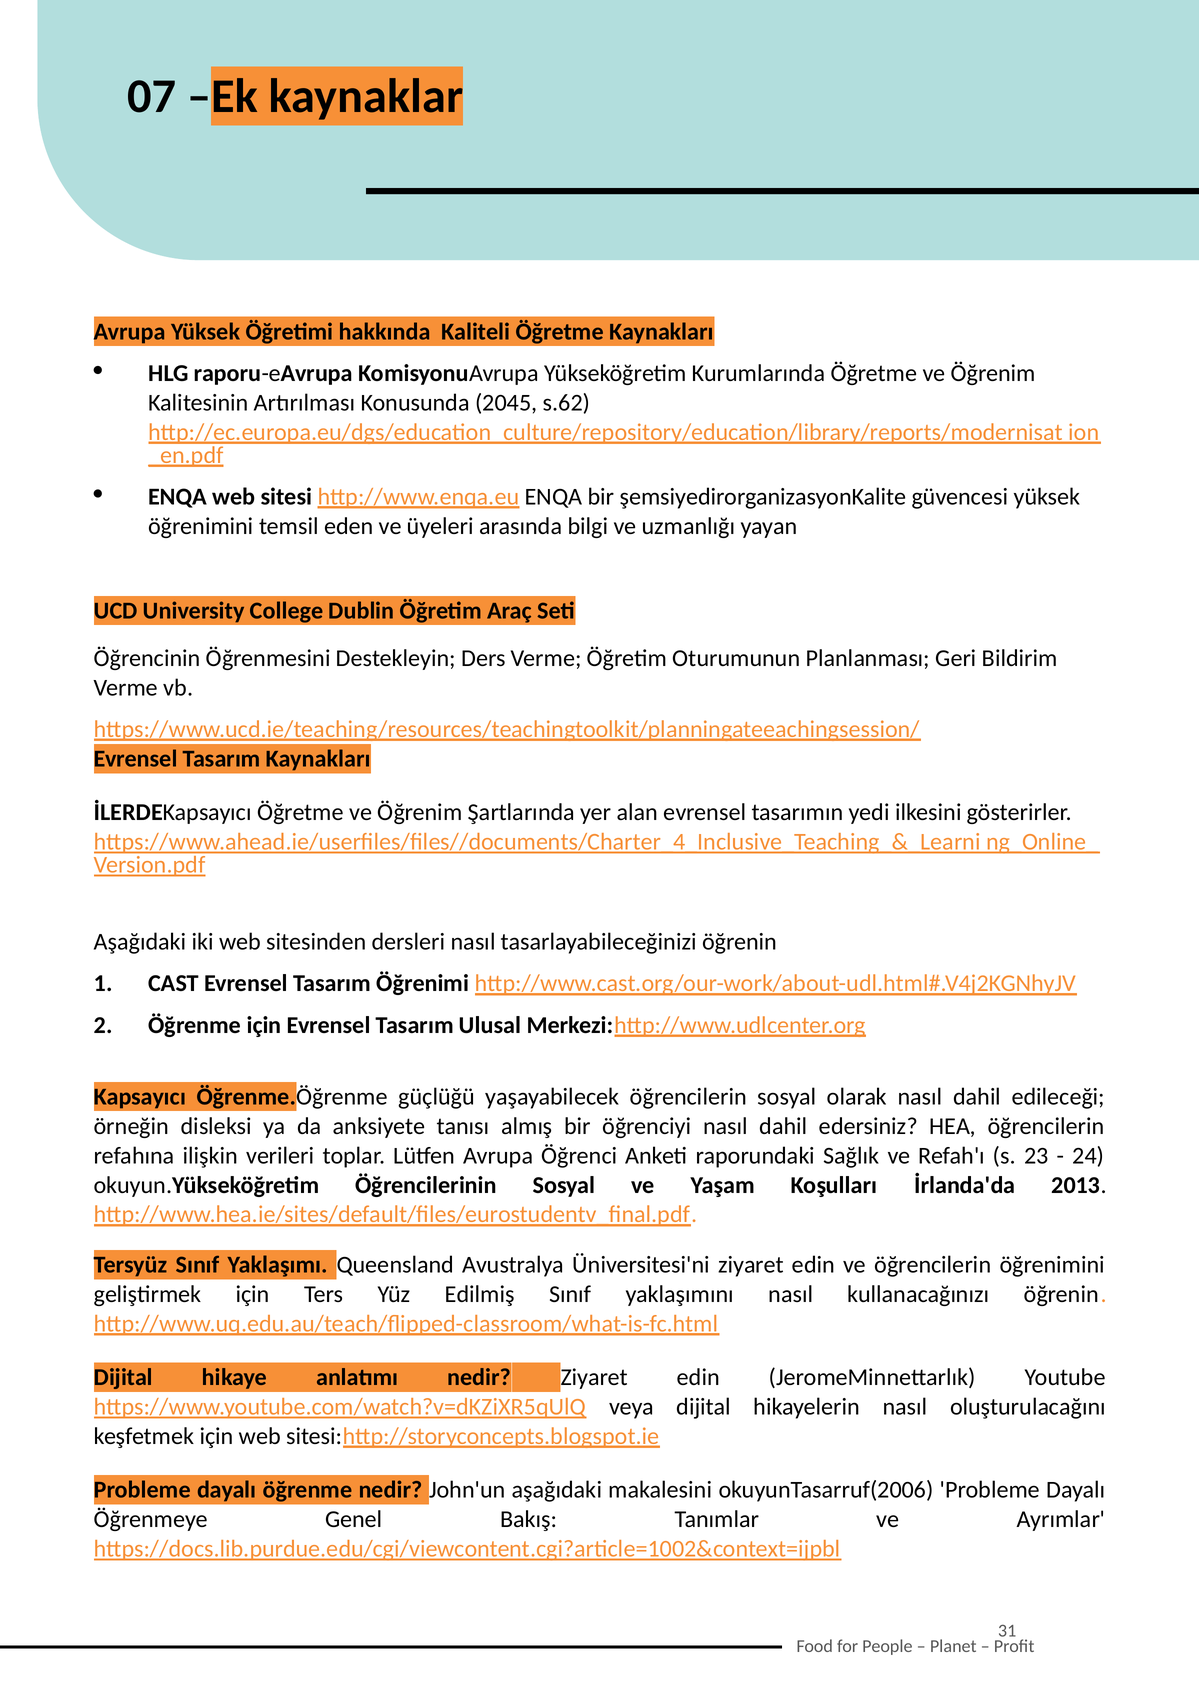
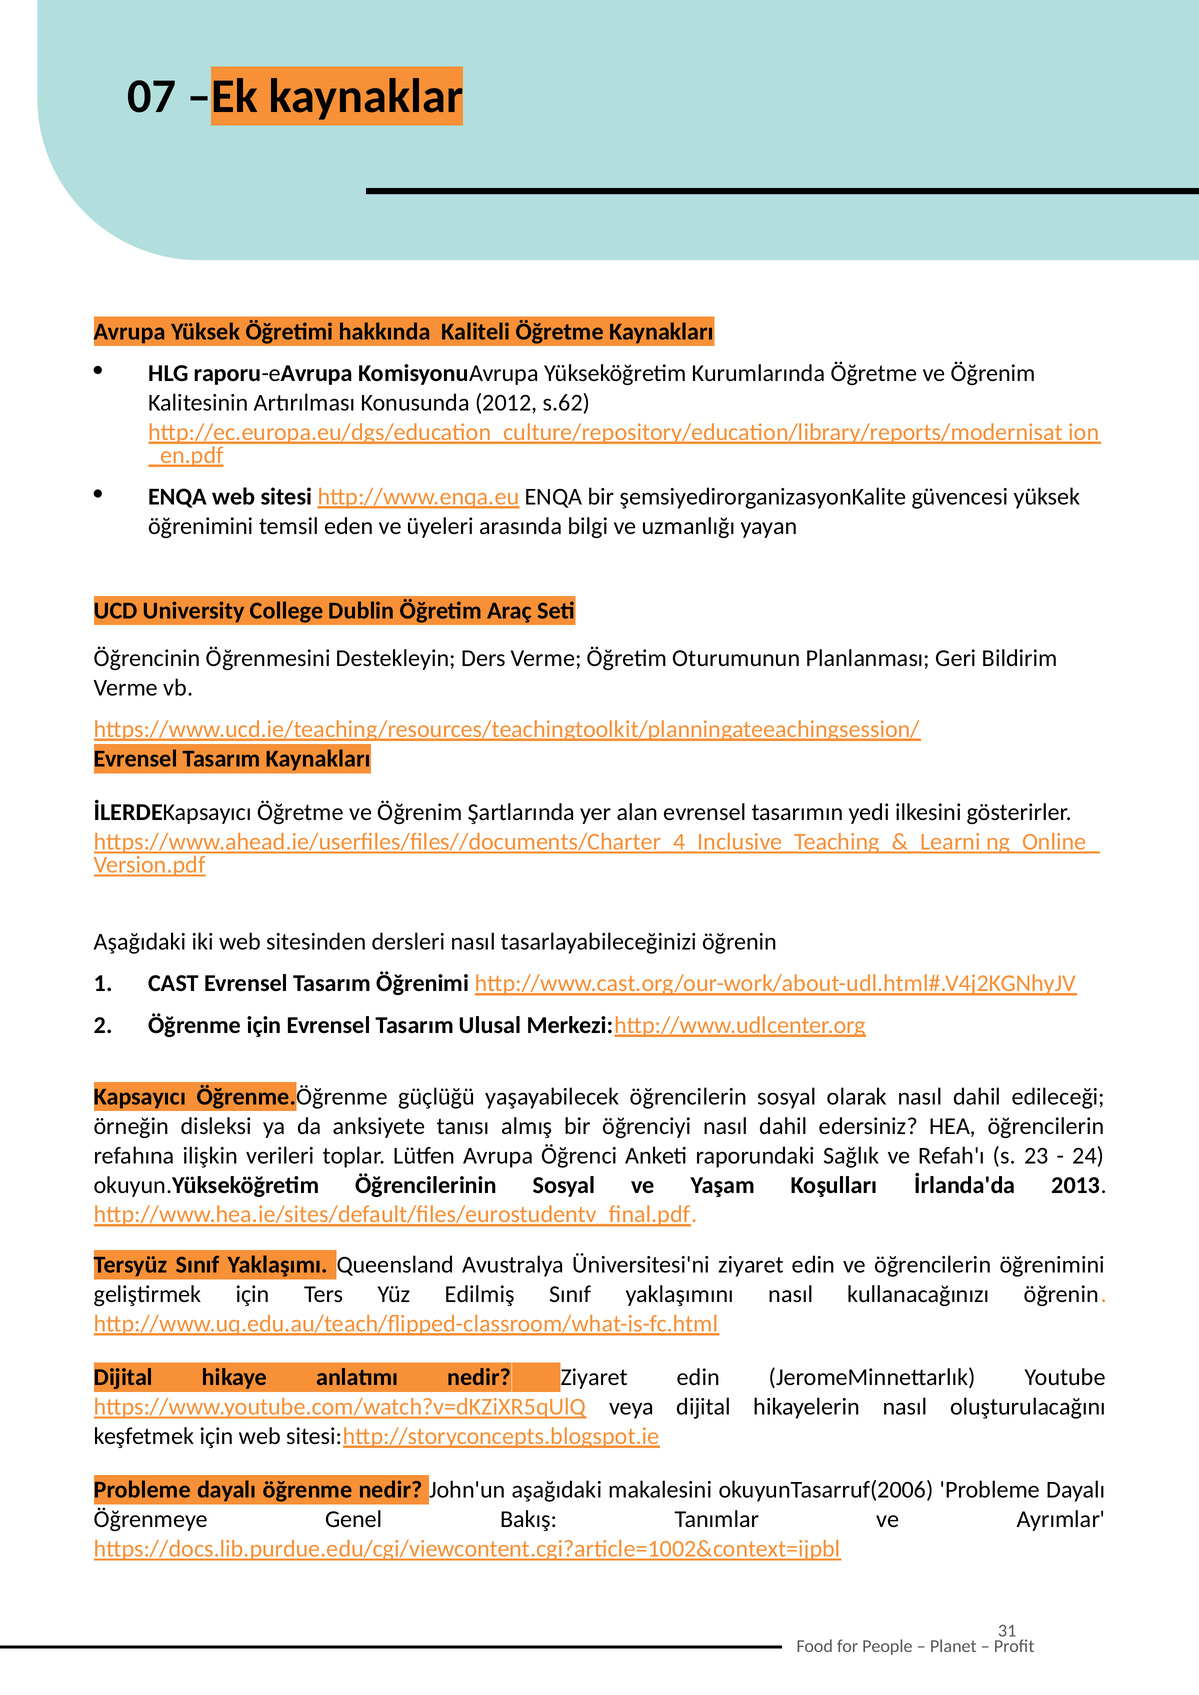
2045: 2045 -> 2012 (506, 403)
